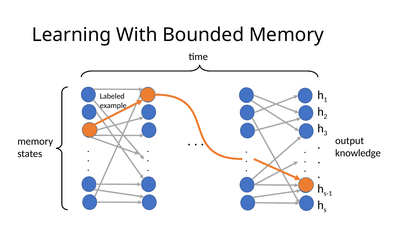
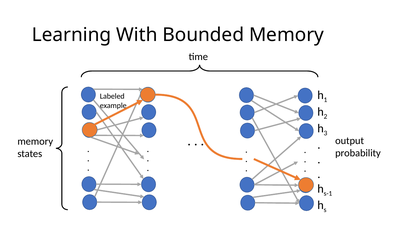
knowledge: knowledge -> probability (358, 153)
